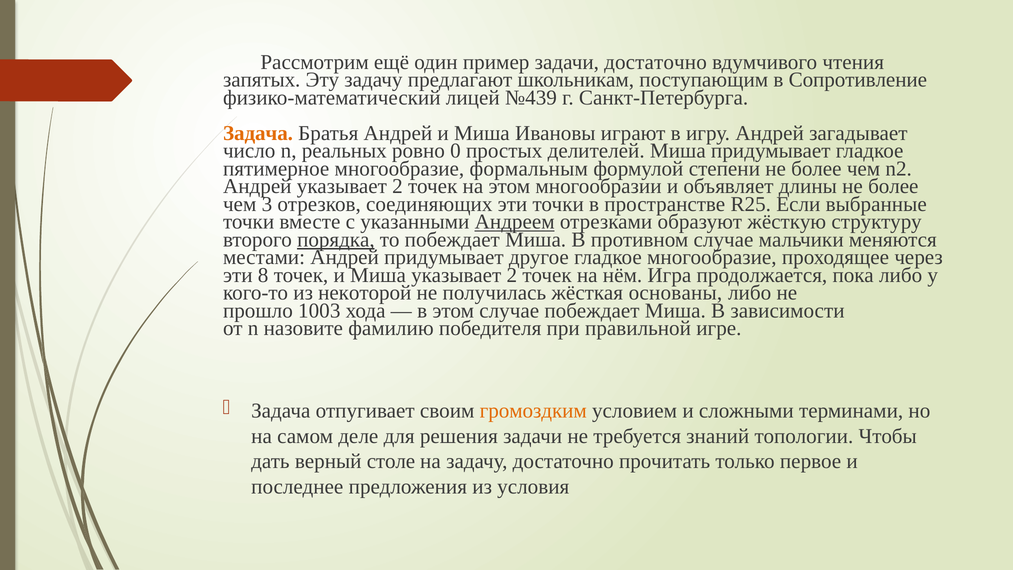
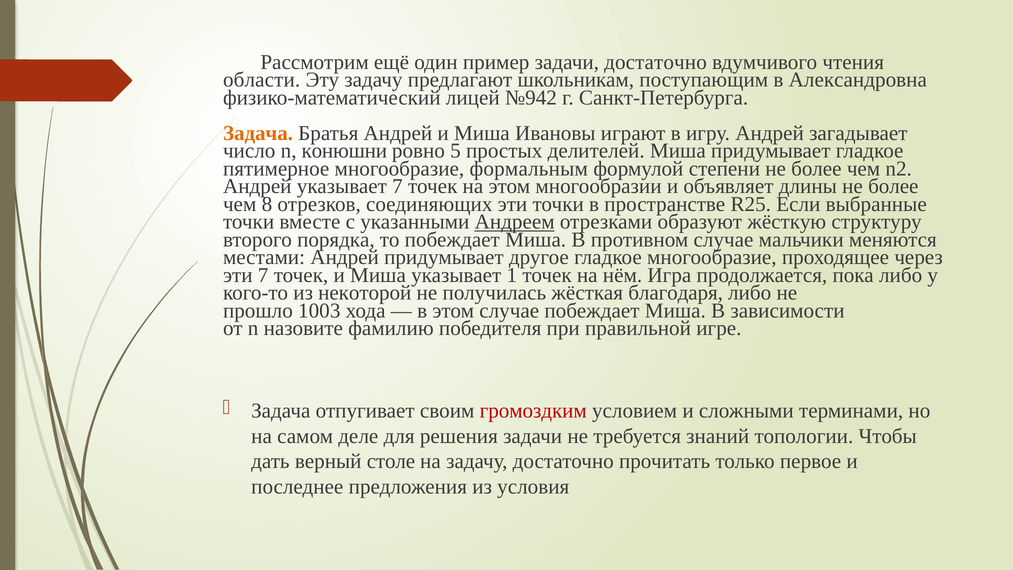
запятых: запятых -> области (262, 80)
Сопротивление: Сопротивление -> Александровна (858, 80)
№439: №439 -> №942 (531, 98)
реальных: реальных -> конюшни (344, 151)
0: 0 -> 5 (456, 151)
Андрей указывает 2: 2 -> 7 (397, 186)
3: 3 -> 8 (267, 204)
порядка underline: present -> none (336, 240)
эти 8: 8 -> 7 (263, 275)
Миша указывает 2: 2 -> 1 (512, 275)
основаны: основаны -> благодаря (676, 293)
громоздким colour: orange -> red (533, 411)
